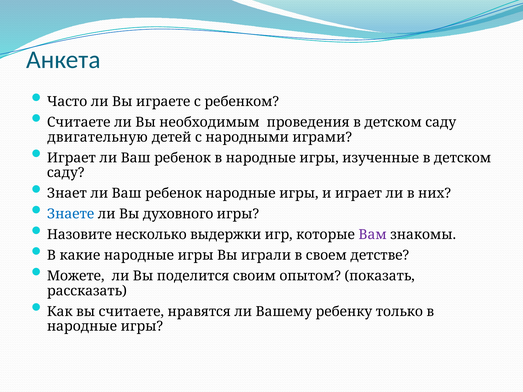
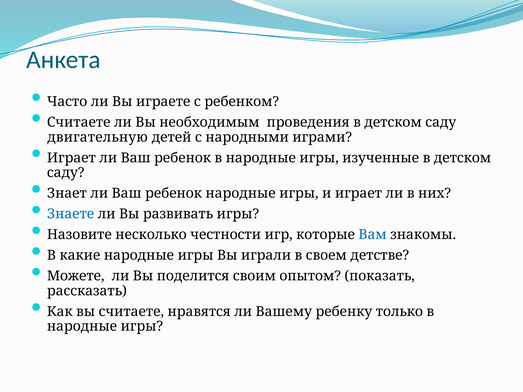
духовного: духовного -> развивать (178, 214)
выдержки: выдержки -> честности (226, 235)
Вам colour: purple -> blue (373, 235)
